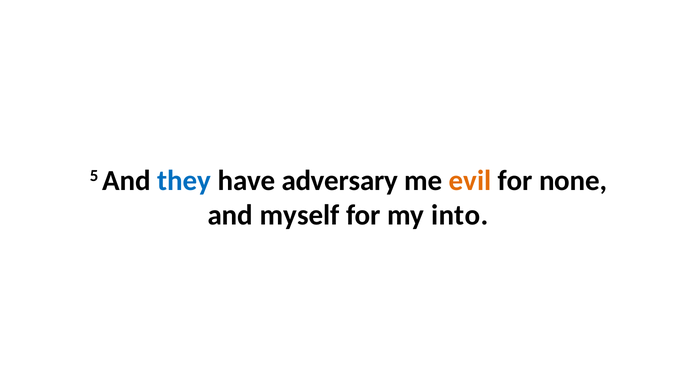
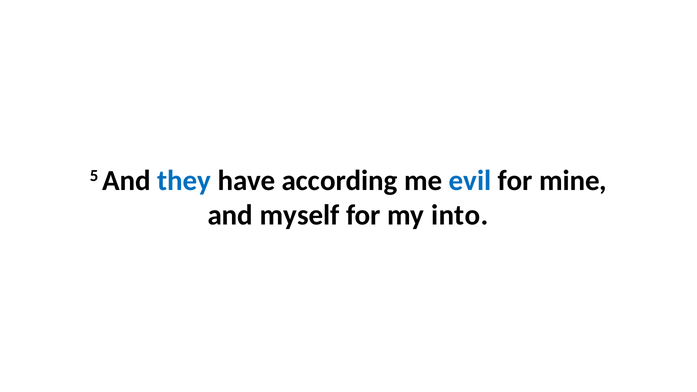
adversary: adversary -> according (340, 181)
evil colour: orange -> blue (470, 181)
none: none -> mine (573, 181)
